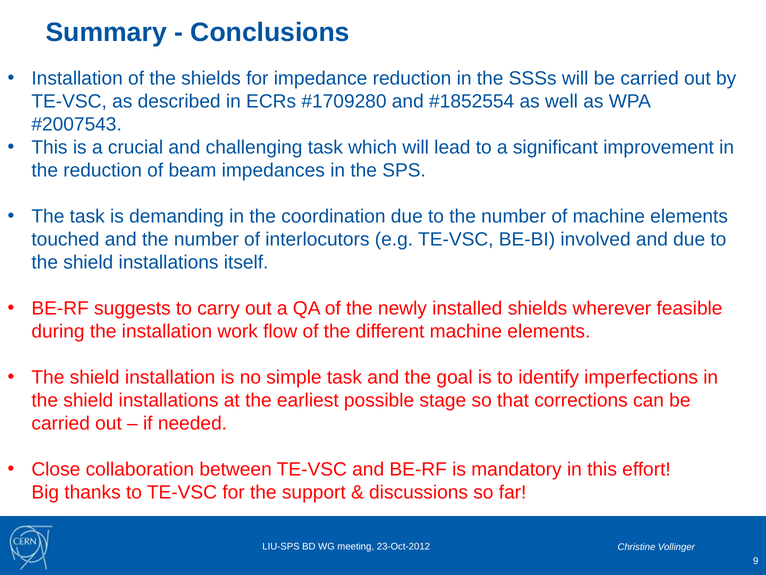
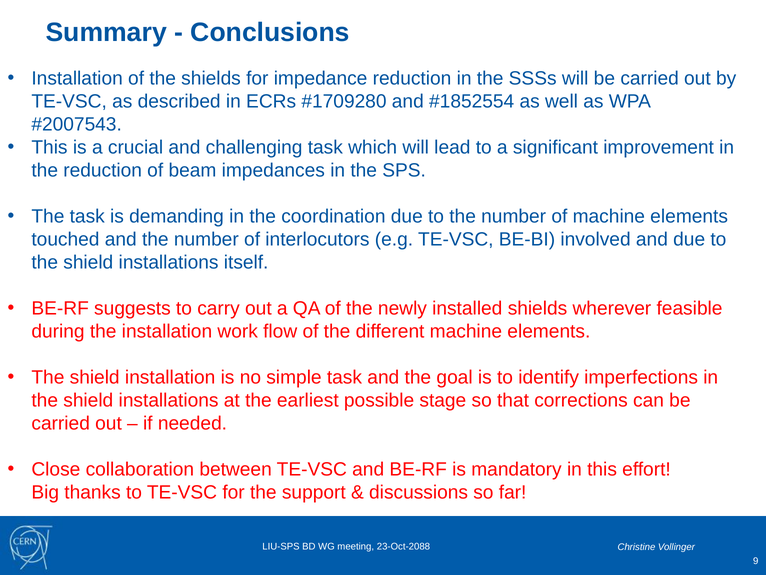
23-Oct-2012: 23-Oct-2012 -> 23-Oct-2088 (403, 546)
